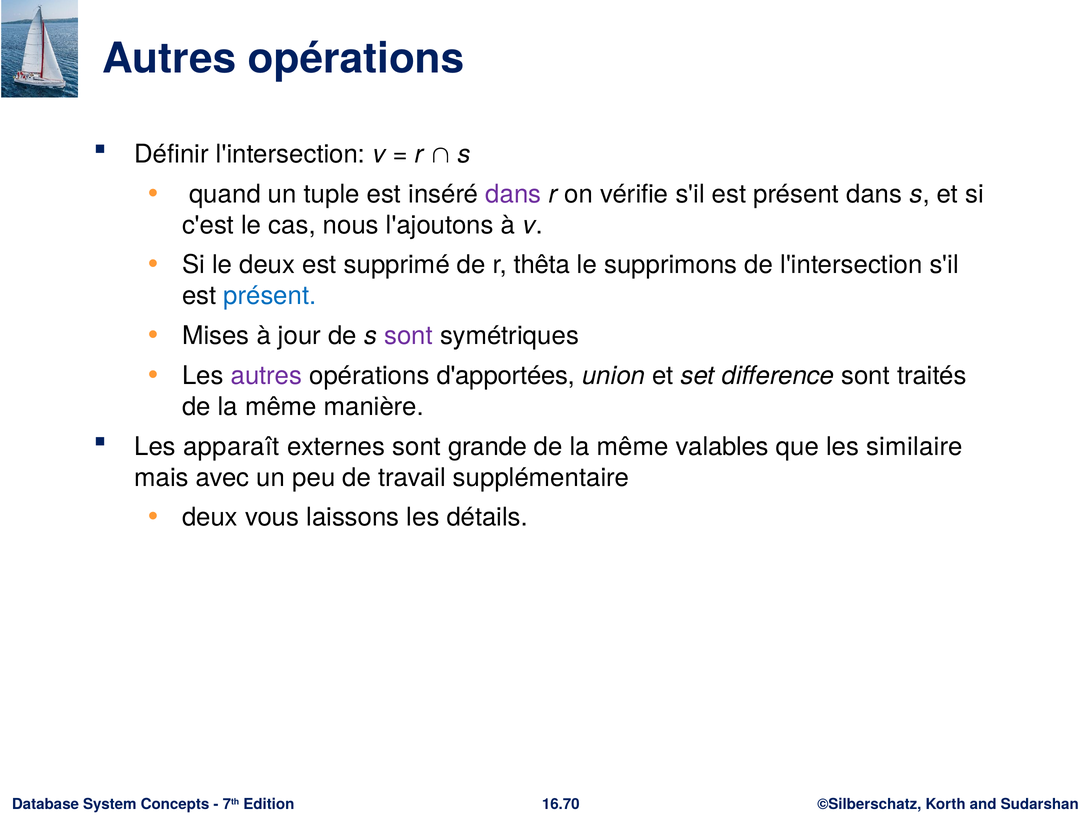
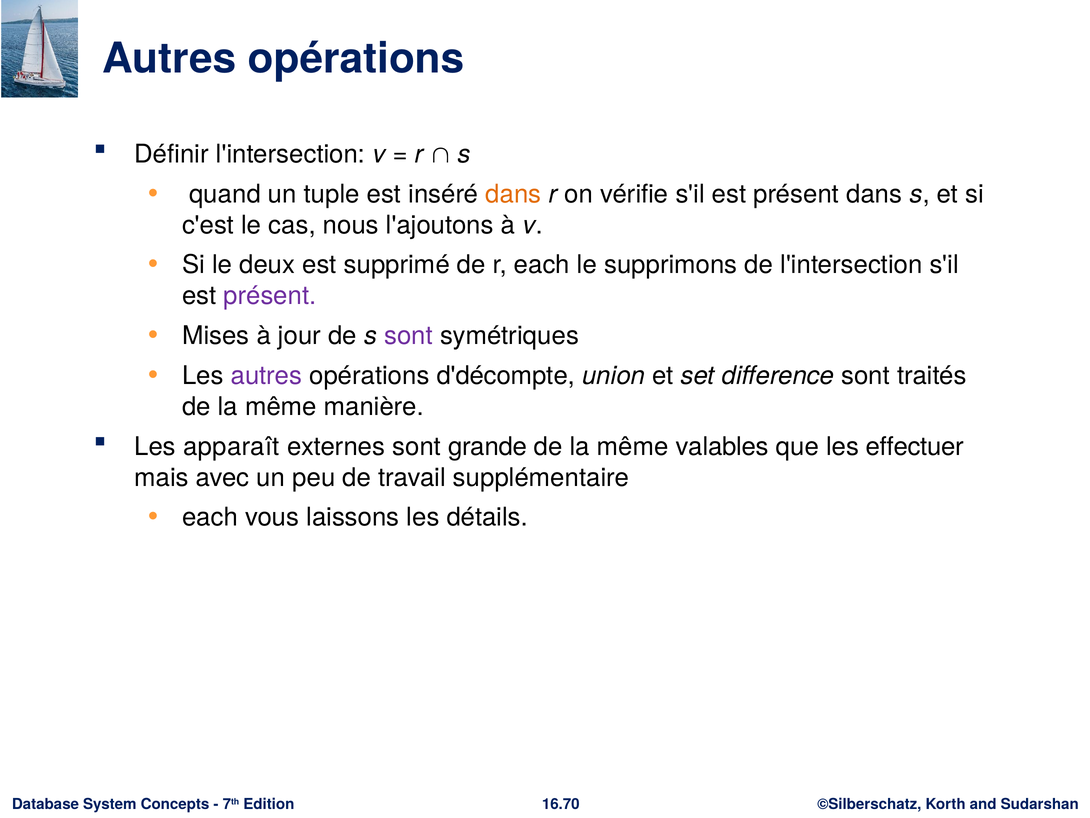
dans colour: purple -> orange (513, 194)
r thêta: thêta -> each (542, 265)
présent colour: blue -> purple (270, 296)
d'apportées: d'apportées -> d'décompte (506, 376)
similaire: similaire -> effectuer (915, 446)
deux: deux -> each (210, 517)
